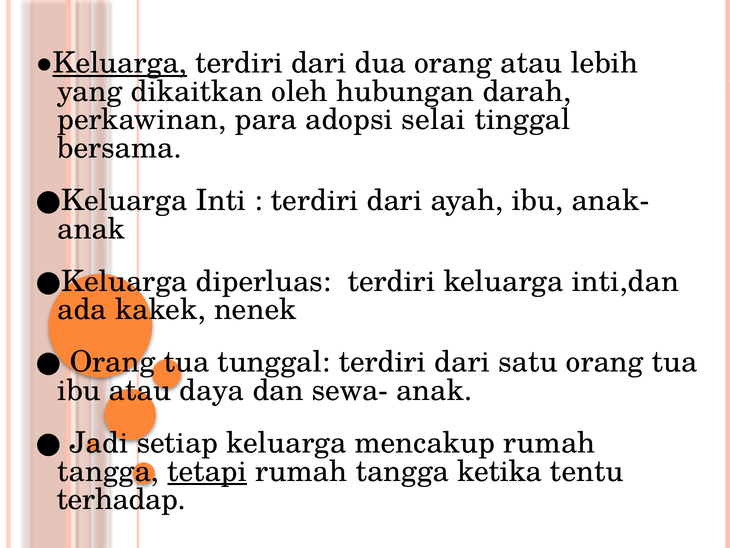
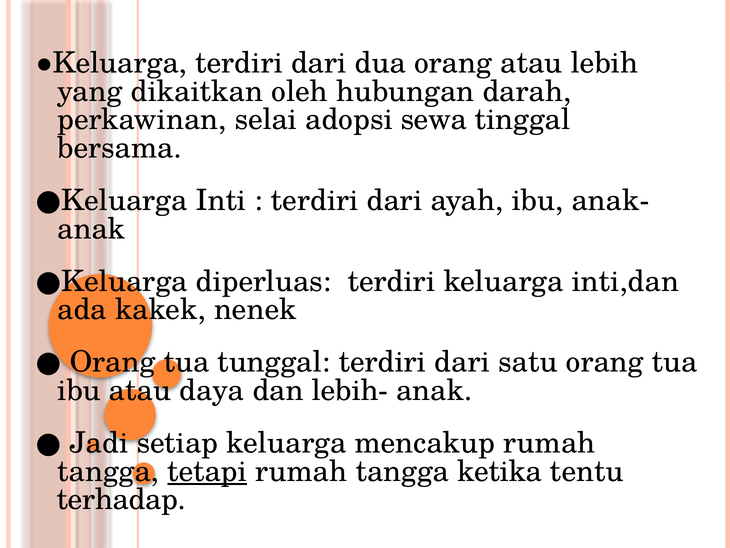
Keluarga underline: present -> none (120, 63)
para: para -> selai (266, 120)
selai: selai -> sewa (434, 120)
sewa-: sewa- -> lebih- (350, 390)
